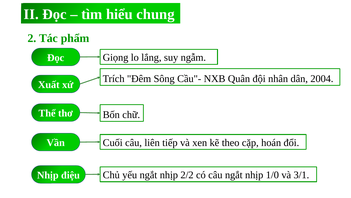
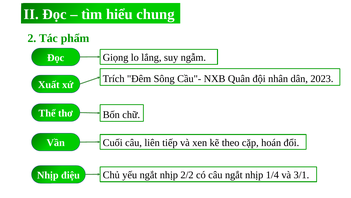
2004: 2004 -> 2023 (322, 78)
1/0: 1/0 -> 1/4 (272, 175)
